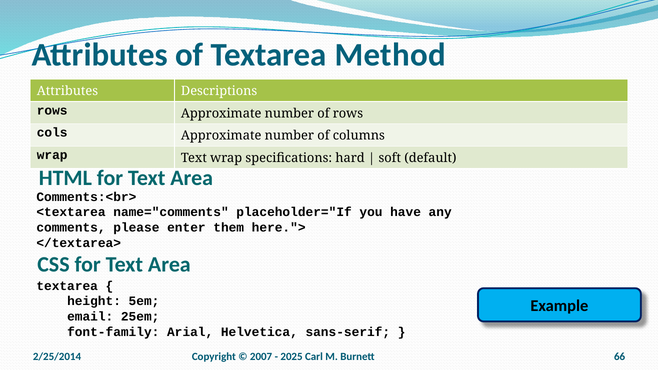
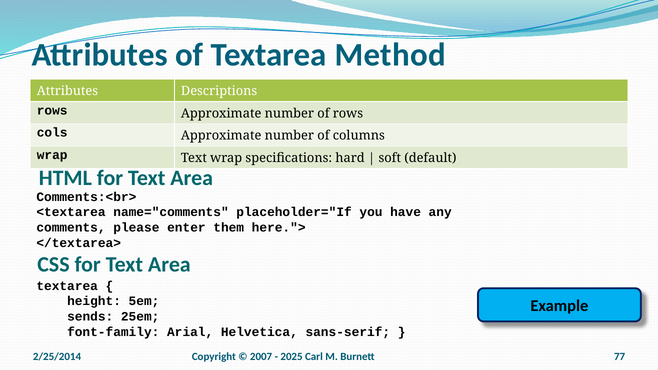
email: email -> sends (90, 317)
66: 66 -> 77 (620, 357)
